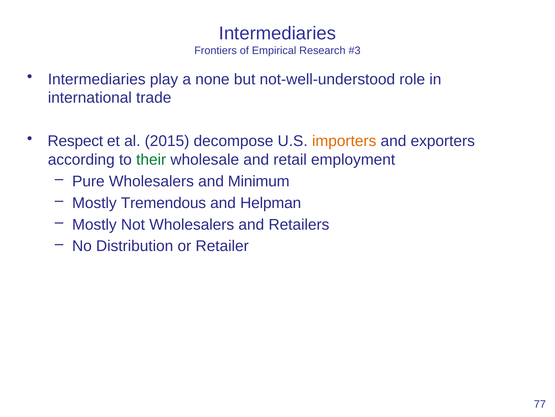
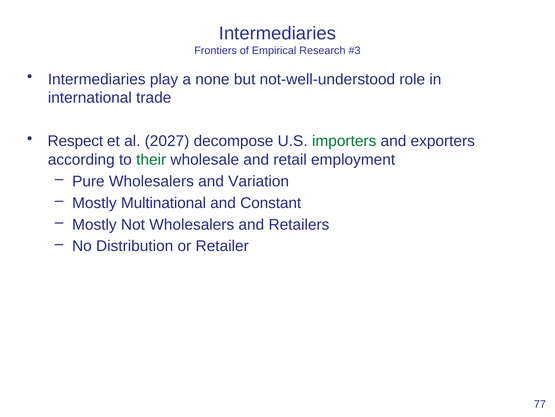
2015: 2015 -> 2027 (167, 141)
importers colour: orange -> green (344, 141)
Minimum: Minimum -> Variation (259, 181)
Tremendous: Tremendous -> Multinational (163, 203)
Helpman: Helpman -> Constant (271, 203)
